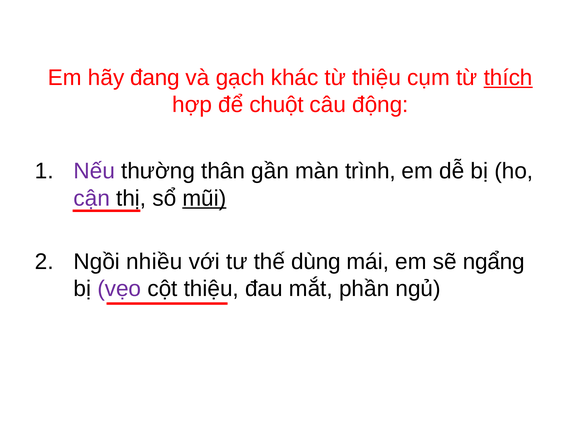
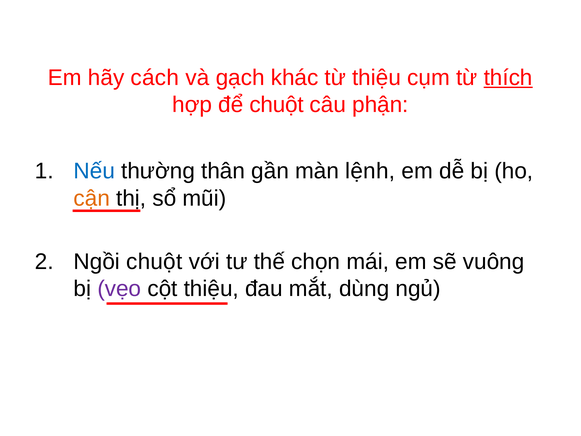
đang: đang -> cách (155, 78)
động: động -> phận (380, 105)
Nếu colour: purple -> blue (94, 171)
trình: trình -> lệnh (370, 171)
cận colour: purple -> orange (92, 198)
mũi underline: present -> none (204, 198)
Ngồi nhiều: nhiều -> chuột (154, 262)
dùng: dùng -> chọn (316, 262)
ngẩng: ngẩng -> vuông (494, 262)
phần: phần -> dùng (364, 289)
